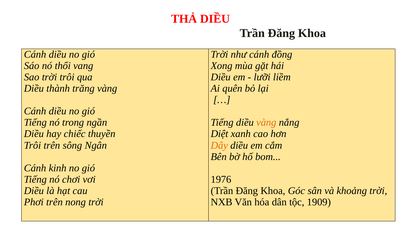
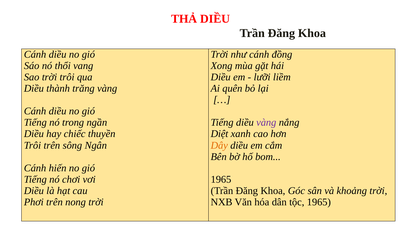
vàng colour: orange -> purple (266, 123)
kinh: kinh -> hiến (58, 168)
1976: 1976 -> 1965 (221, 179)
tộc 1909: 1909 -> 1965 (319, 202)
